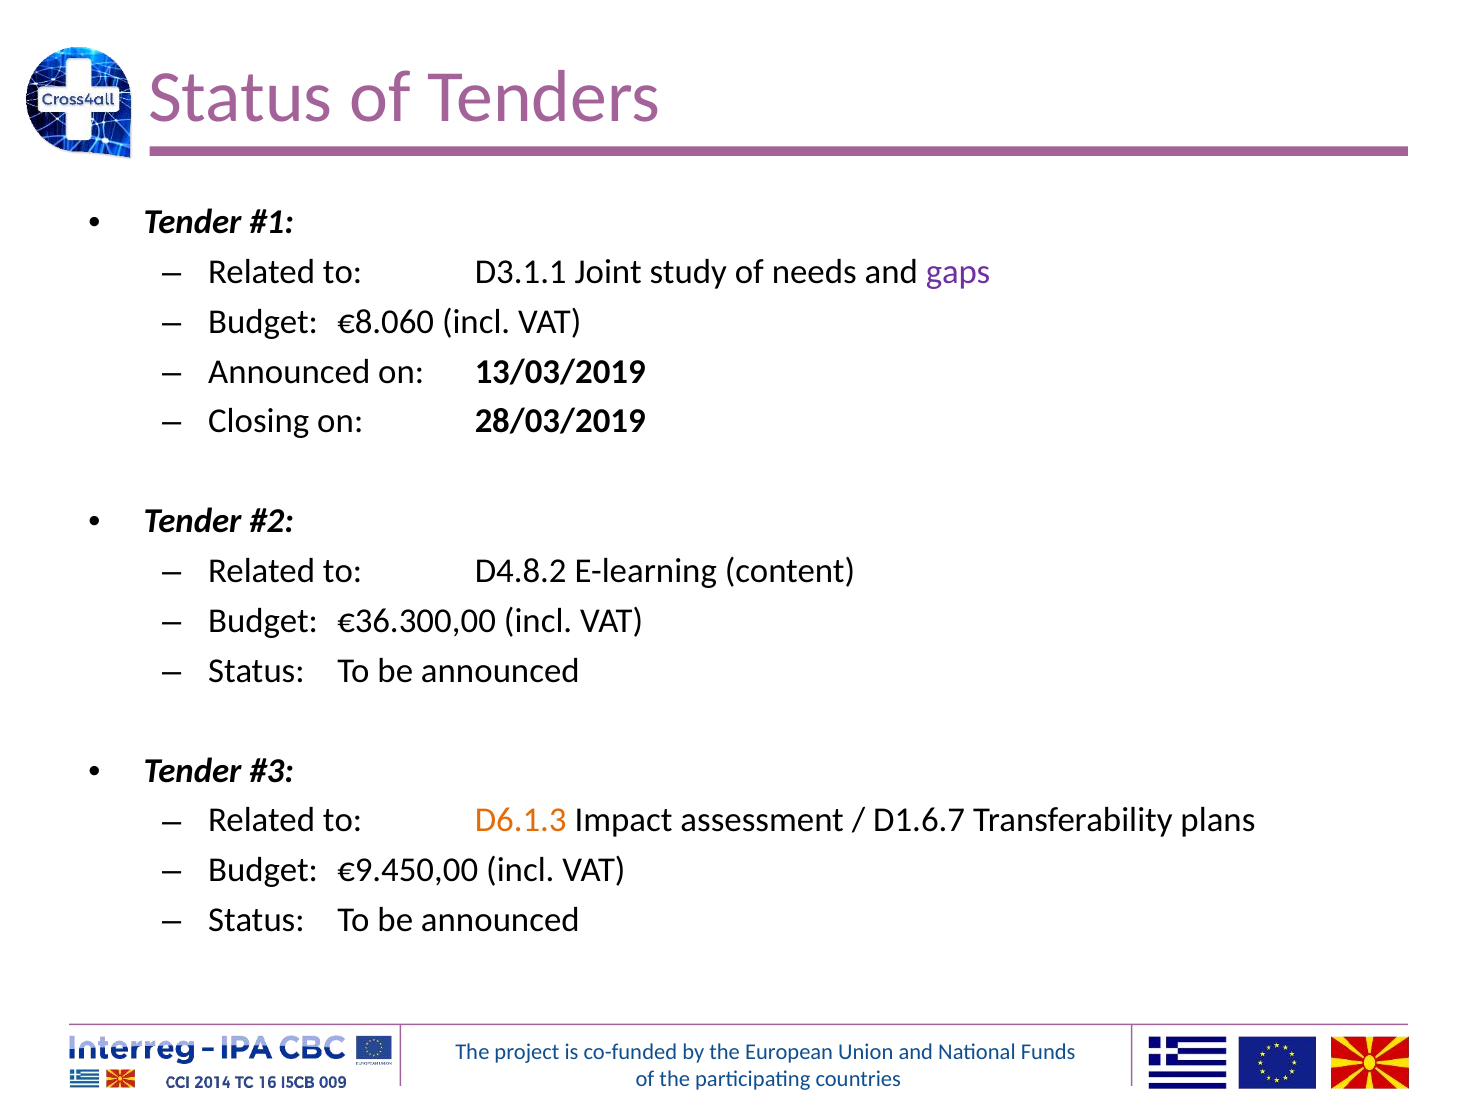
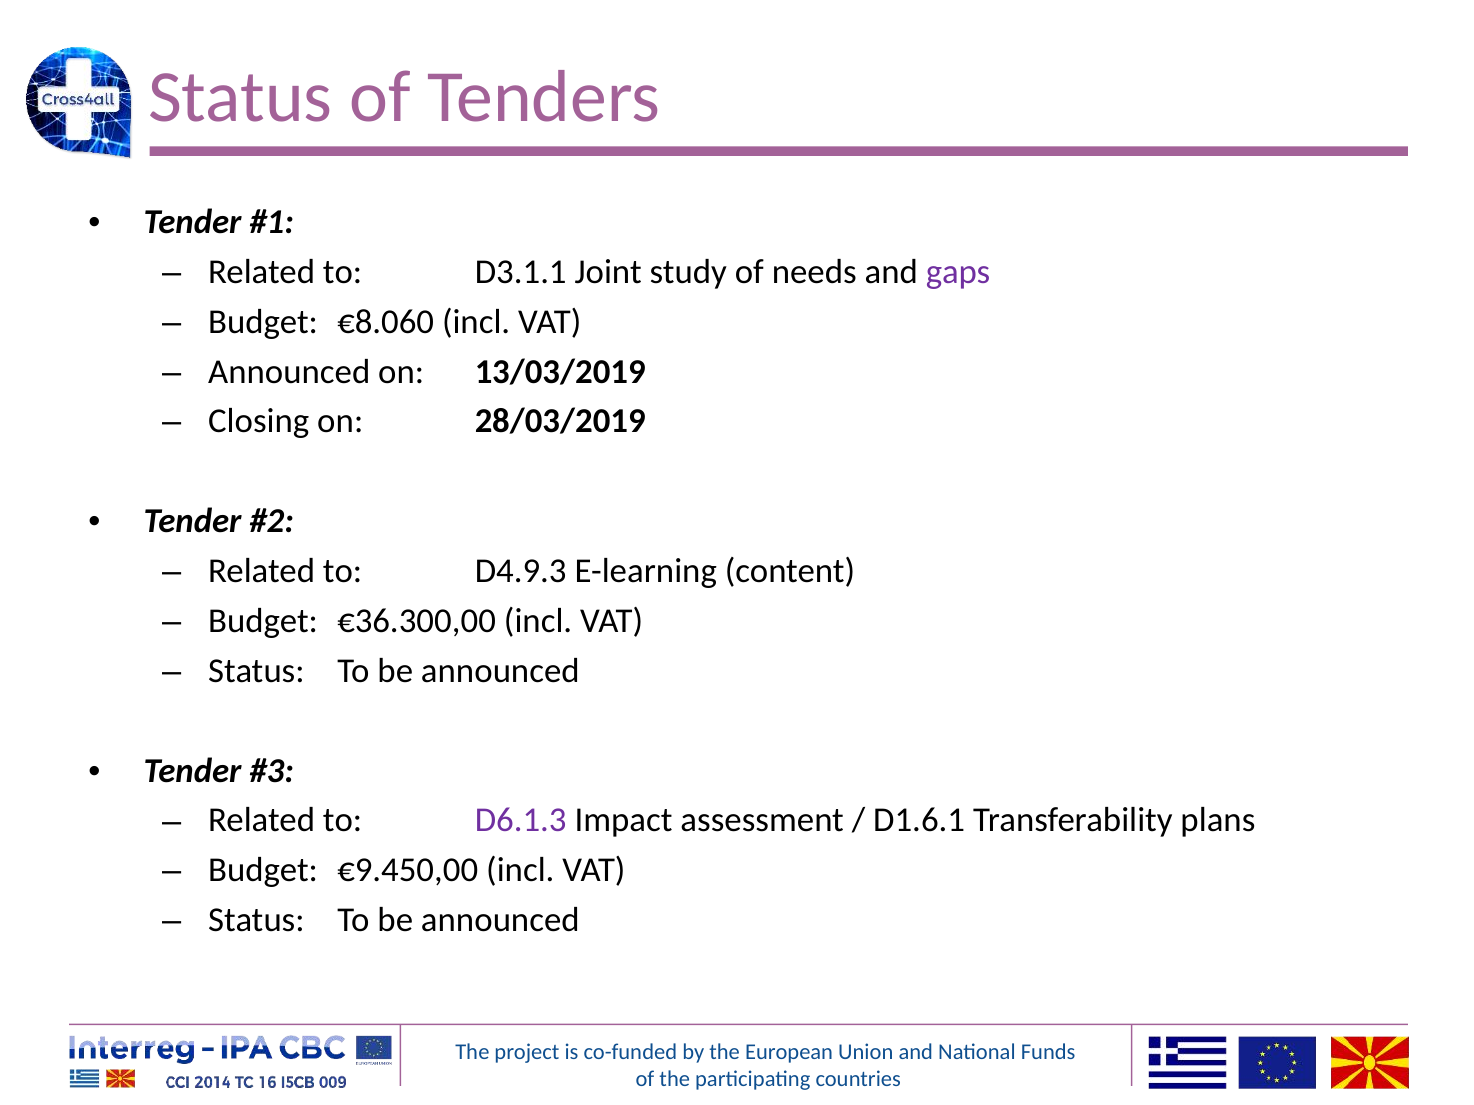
D4.8.2: D4.8.2 -> D4.9.3 (521, 571)
D6.1.3 colour: orange -> purple (521, 821)
D1.6.7: D1.6.7 -> D1.6.1 (919, 821)
